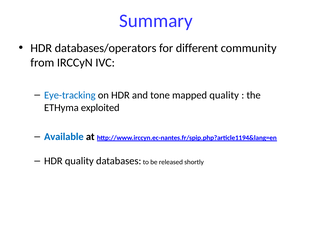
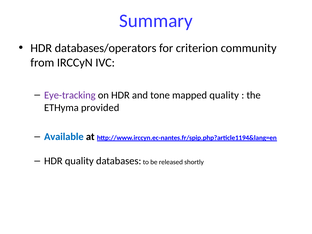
different: different -> criterion (197, 48)
Eye-tracking colour: blue -> purple (70, 95)
exploited: exploited -> provided (100, 108)
